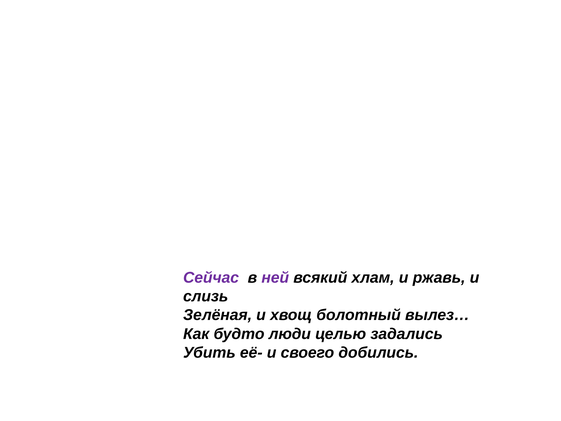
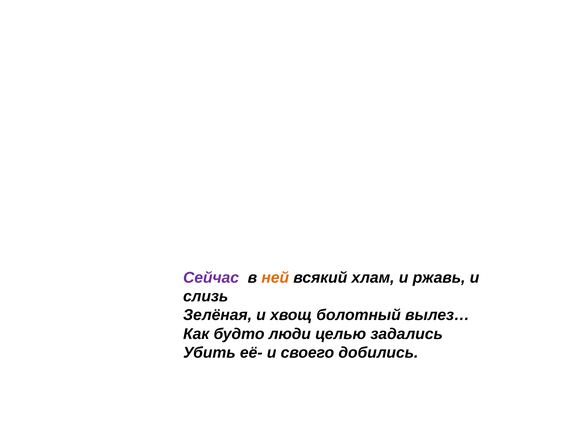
ней colour: purple -> orange (275, 278)
